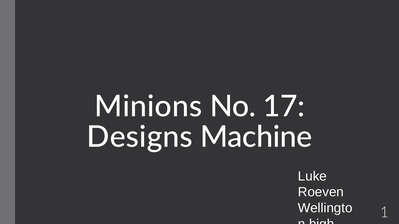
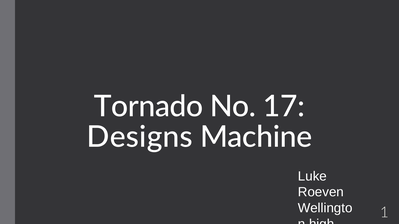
Minions: Minions -> Tornado (149, 107)
